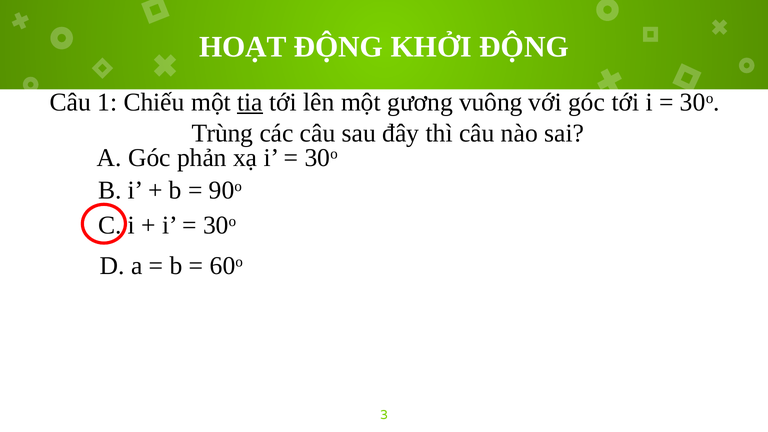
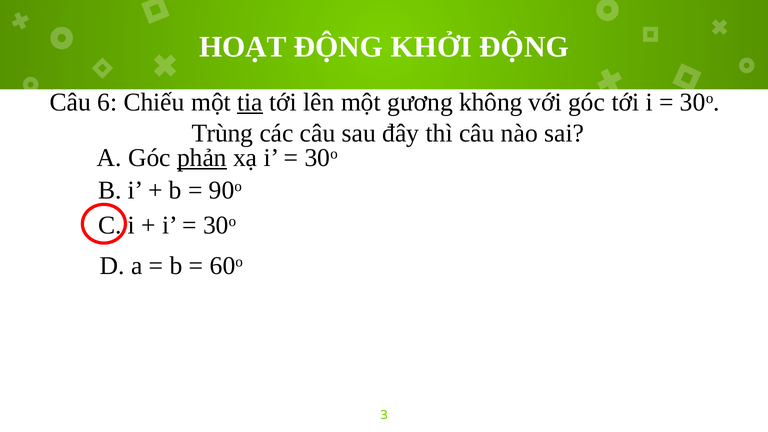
1: 1 -> 6 (107, 102)
vuông: vuông -> không (491, 102)
phản underline: none -> present (202, 158)
